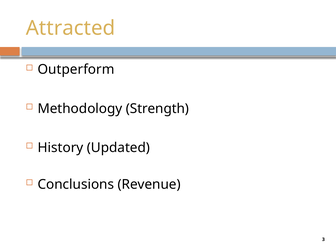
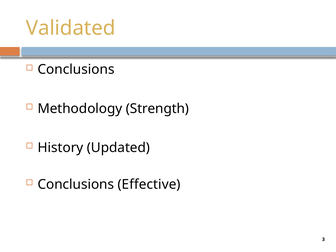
Attracted: Attracted -> Validated (71, 28)
Outperform: Outperform -> Conclusions (76, 70)
Revenue: Revenue -> Effective (149, 184)
